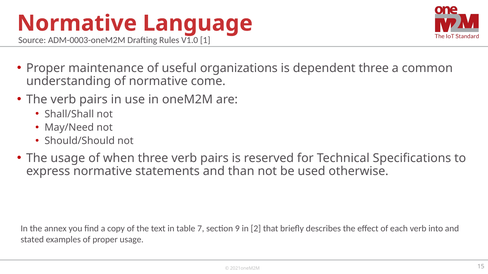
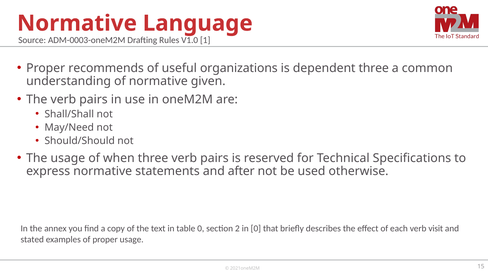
maintenance: maintenance -> recommends (106, 68)
come: come -> given (208, 81)
than: than -> after (241, 172)
table 7: 7 -> 0 (201, 229)
9: 9 -> 2 (237, 229)
in 2: 2 -> 0 (256, 229)
into: into -> visit (436, 229)
